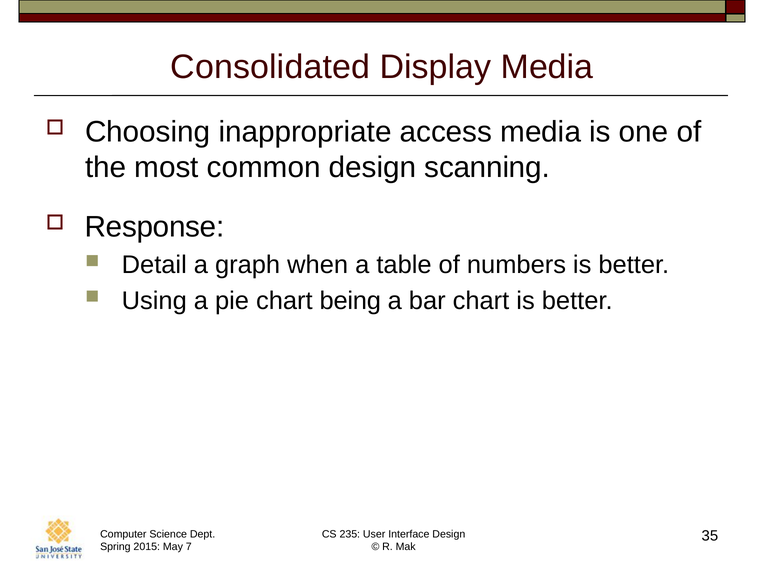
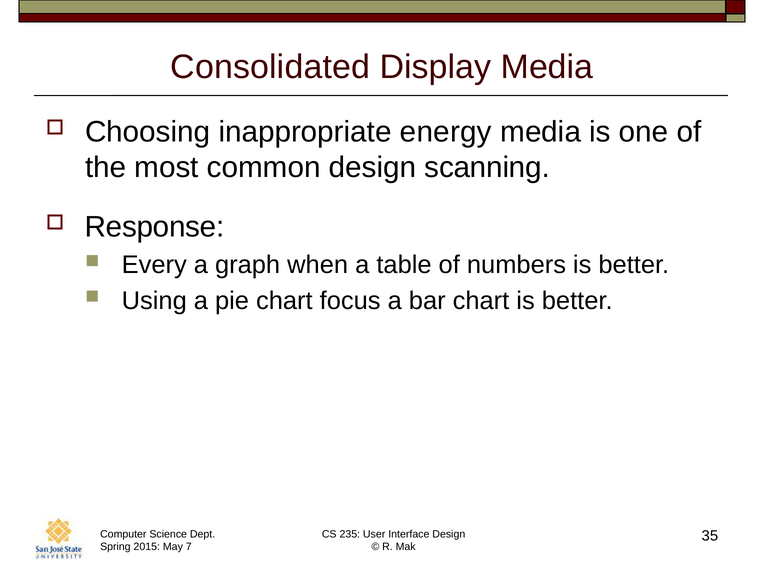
access: access -> energy (446, 132)
Detail: Detail -> Every (154, 265)
being: being -> focus (350, 301)
